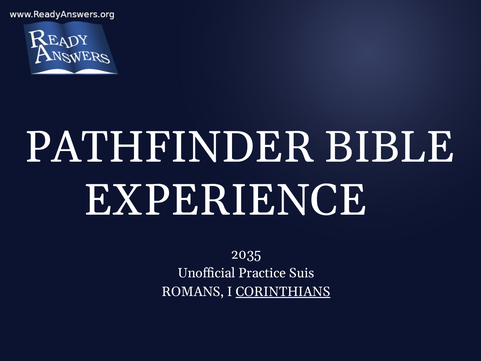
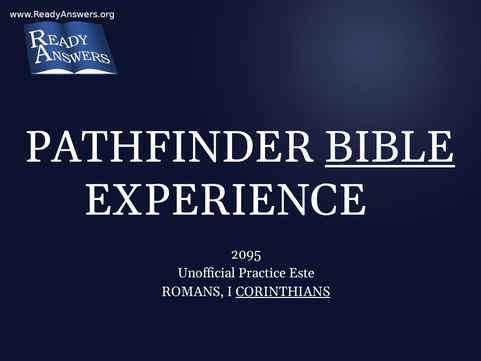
BIBLE underline: none -> present (390, 147)
2035: 2035 -> 2095 (246, 254)
Suis: Suis -> Este (302, 273)
